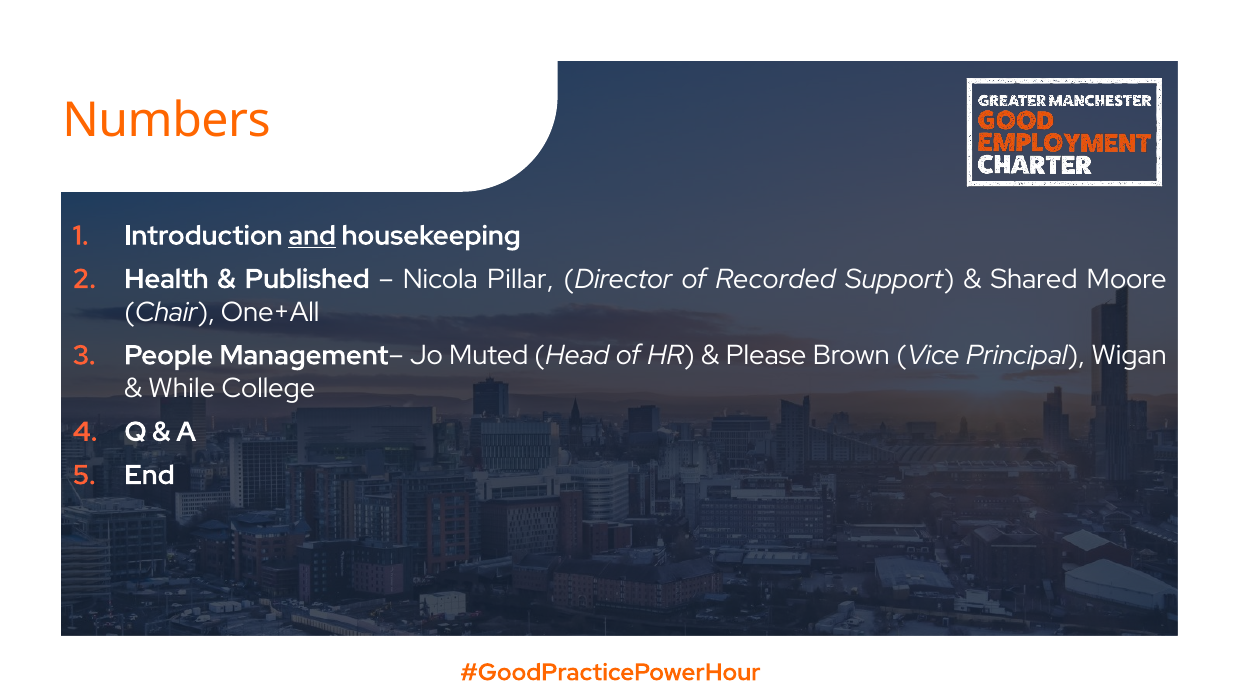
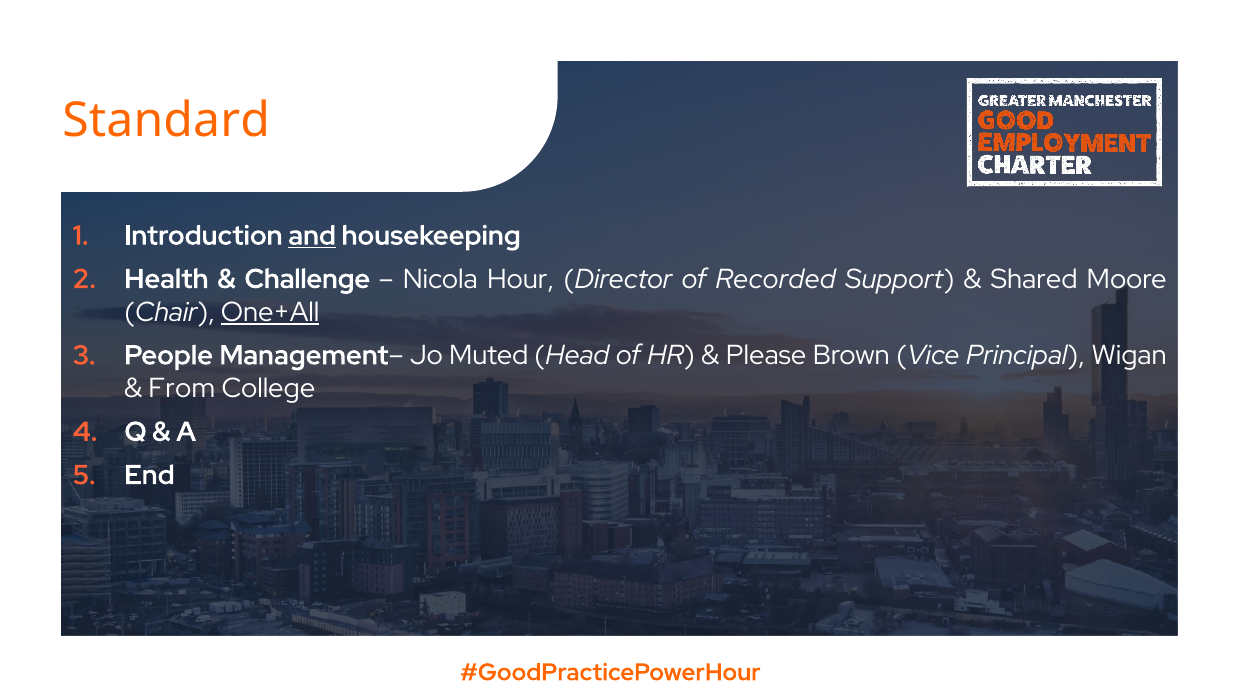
Numbers: Numbers -> Standard (166, 121)
Published: Published -> Challenge (307, 279)
Pillar: Pillar -> Hour (521, 279)
One+All underline: none -> present (270, 312)
While: While -> From (182, 388)
